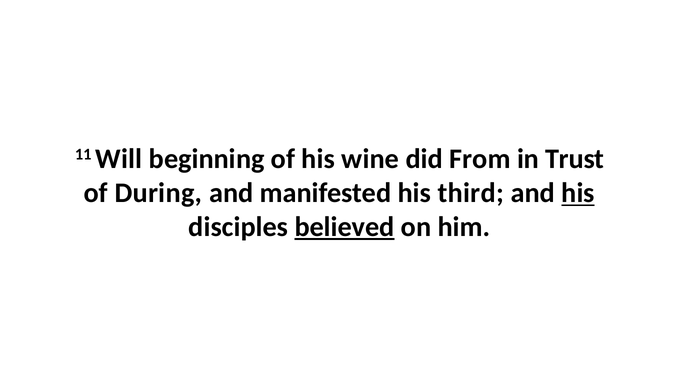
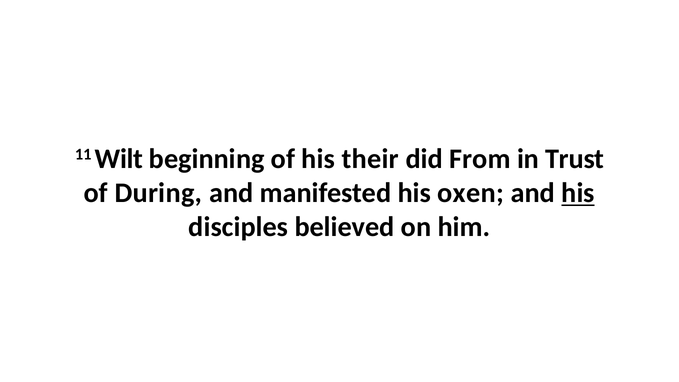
Will: Will -> Wilt (119, 159)
wine: wine -> their (370, 159)
third: third -> oxen (471, 193)
believed underline: present -> none (345, 227)
